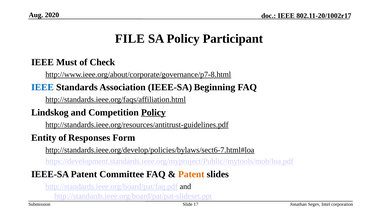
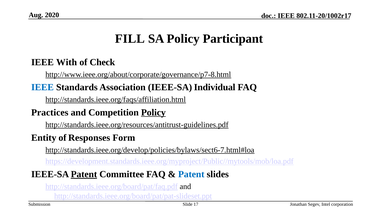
FILE: FILE -> FILL (130, 39)
Must: Must -> With (67, 62)
Beginning: Beginning -> Individual (215, 87)
Lindskog: Lindskog -> Practices (50, 112)
Patent underline: none -> present (84, 174)
Patent colour: orange -> blue (191, 174)
